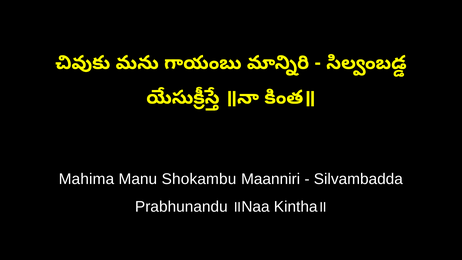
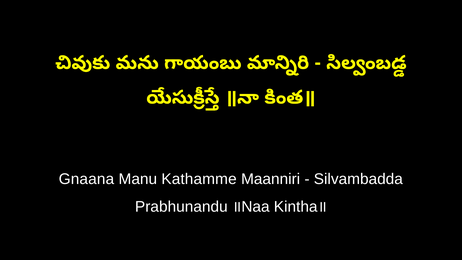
Mahima: Mahima -> Gnaana (86, 179)
Shokambu: Shokambu -> Kathamme (199, 179)
